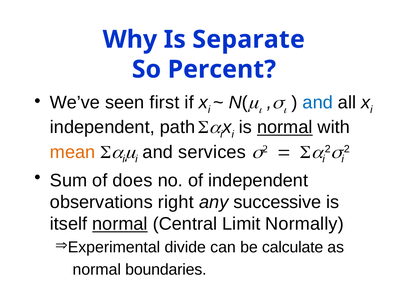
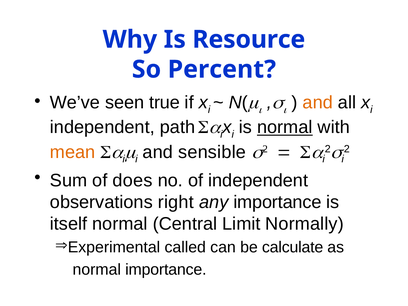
Separate: Separate -> Resource (249, 39)
and colour: blue -> orange (318, 103)
first: first -> true (165, 103)
services: services -> sensible (212, 152)
any successive: successive -> importance (277, 202)
normal underline: present -> none (120, 224)
divide: divide -> called (185, 247)
normal boundaries: boundaries -> importance (166, 270)
